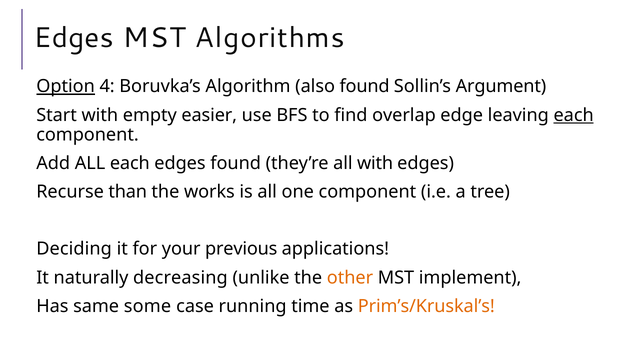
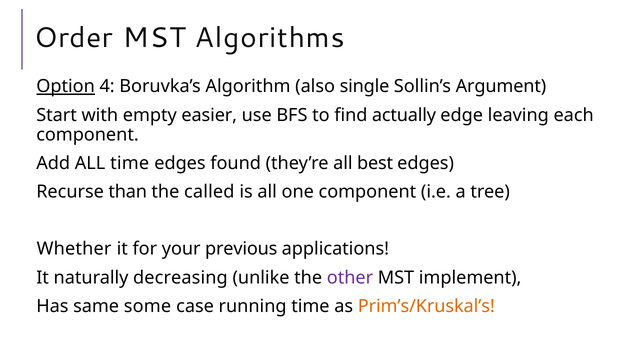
Edges: Edges -> Order (74, 38)
also found: found -> single (365, 87)
overlap: overlap -> actually (404, 115)
each underline: present -> none (574, 115)
ALL each: each -> time (130, 163)
all with: with -> best (375, 163)
works: works -> called (209, 192)
Deciding: Deciding -> Whether (74, 249)
other colour: orange -> purple (350, 278)
